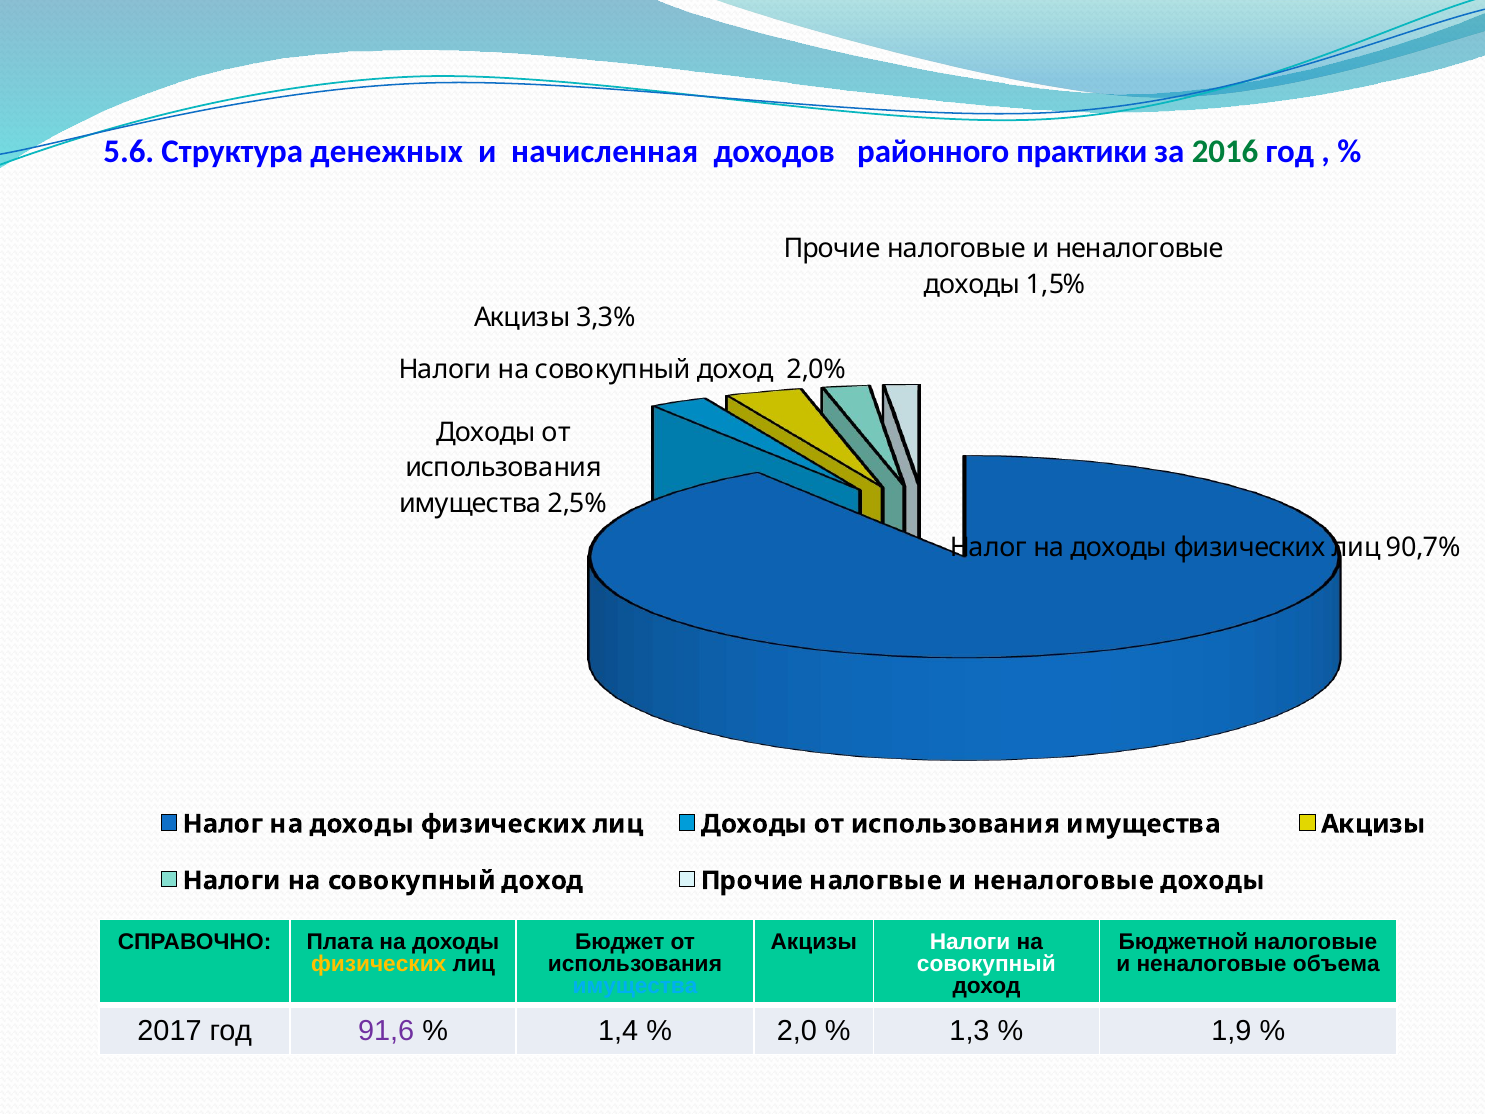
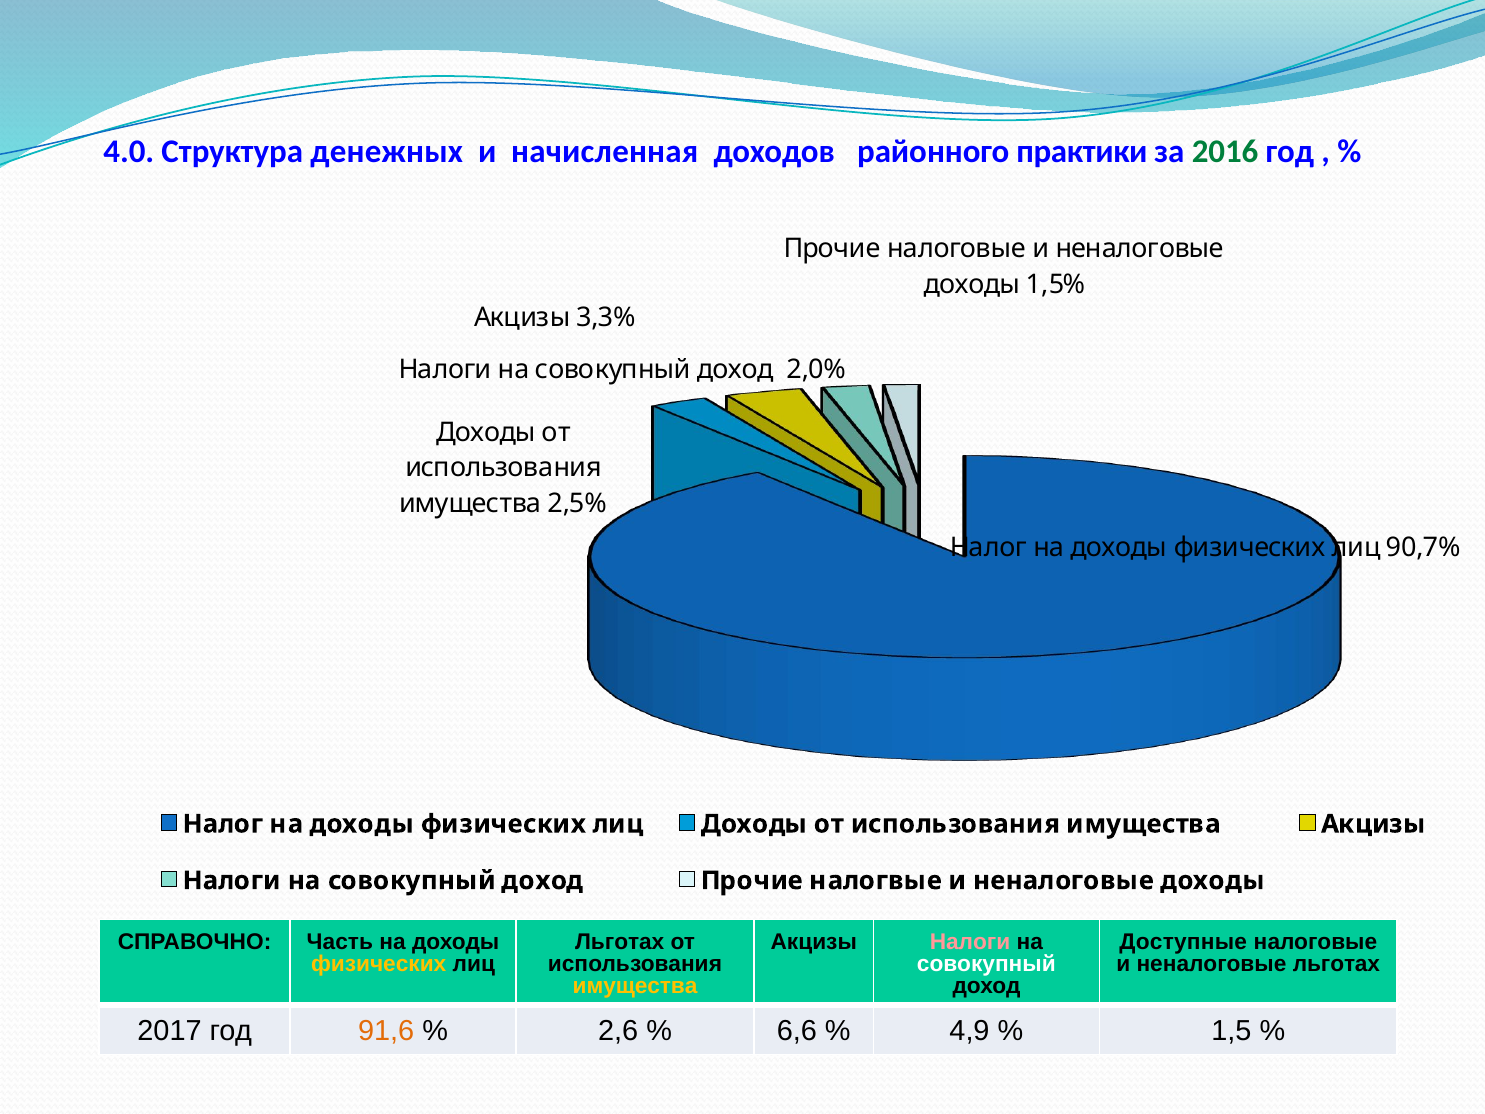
5.6: 5.6 -> 4.0 (129, 151)
Плата: Плата -> Часть (340, 941)
Бюджет: Бюджет -> Льготах (620, 941)
Налоги colour: white -> pink (970, 941)
Бюджетной: Бюджетной -> Доступные (1183, 941)
неналоговые объема: объема -> льготах (1336, 963)
имущества colour: light blue -> yellow (635, 985)
91,6 colour: purple -> orange (386, 1031)
1,4: 1,4 -> 2,6 (618, 1031)
2,0: 2,0 -> 6,6 (797, 1031)
1,3: 1,3 -> 4,9 (970, 1031)
1,9: 1,9 -> 1,5 (1231, 1031)
